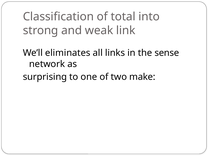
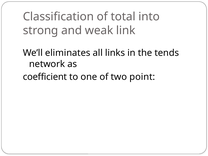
sense: sense -> tends (167, 53)
surprising: surprising -> coefficient (45, 77)
make: make -> point (142, 77)
